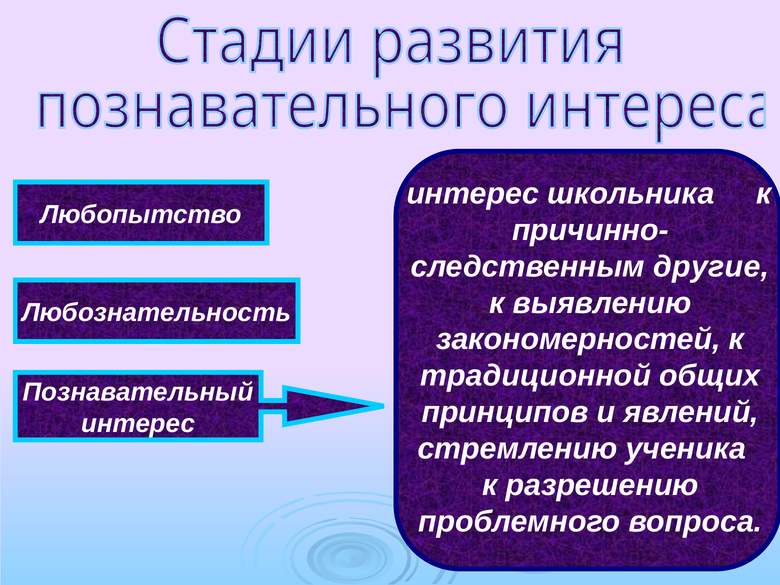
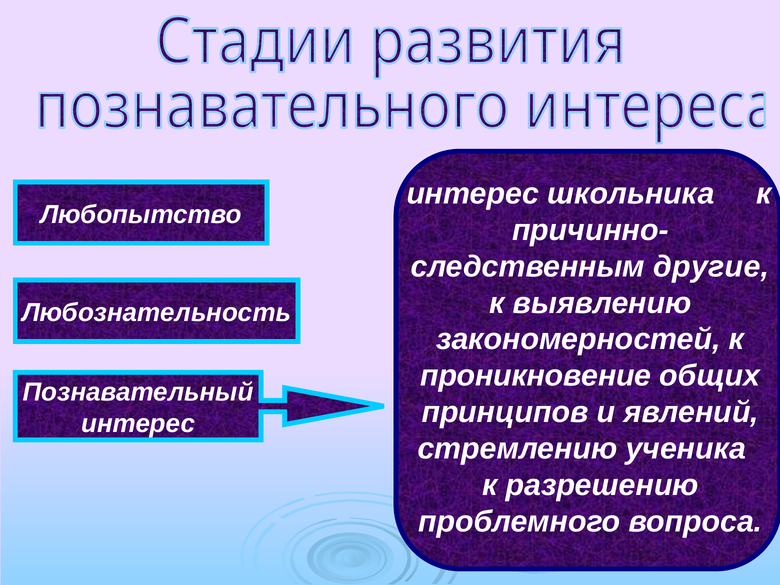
традиционной: традиционной -> проникновение (536, 376)
